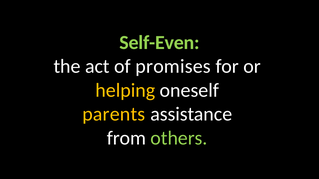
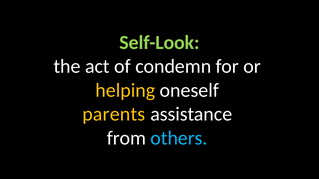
Self-Even: Self-Even -> Self-Look (160, 43)
promises: promises -> condemn (173, 67)
others colour: light green -> light blue (179, 138)
